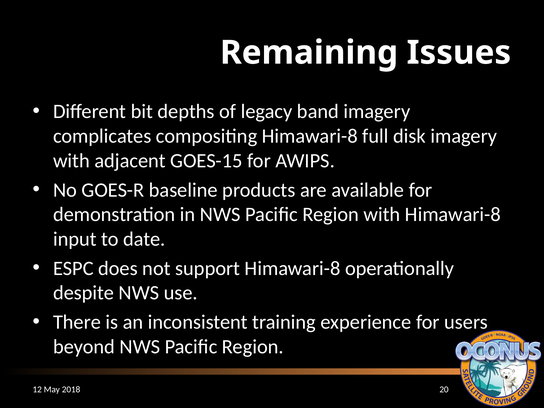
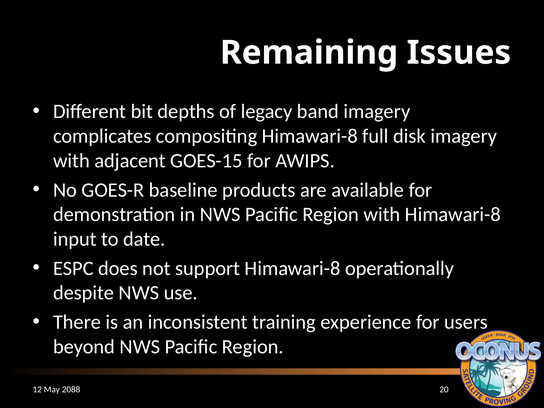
2018: 2018 -> 2088 (71, 390)
